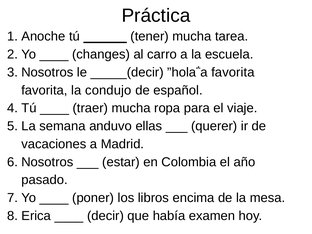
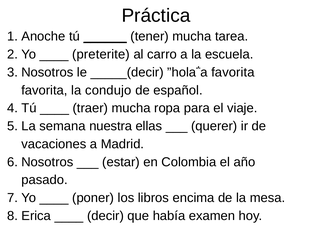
changes: changes -> preterite (101, 54)
anduvo: anduvo -> nuestra (111, 126)
